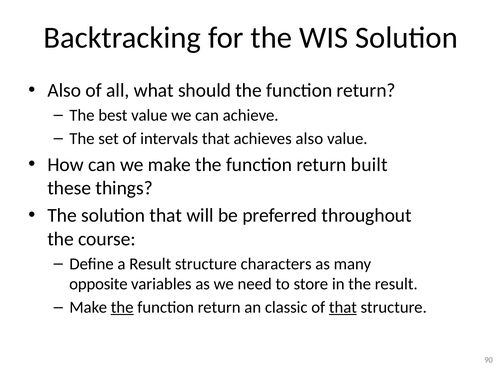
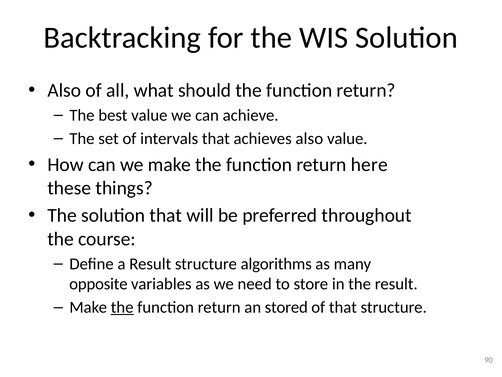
built: built -> here (369, 164)
characters: characters -> algorithms (276, 264)
classic: classic -> stored (286, 307)
that underline: present -> none (343, 307)
